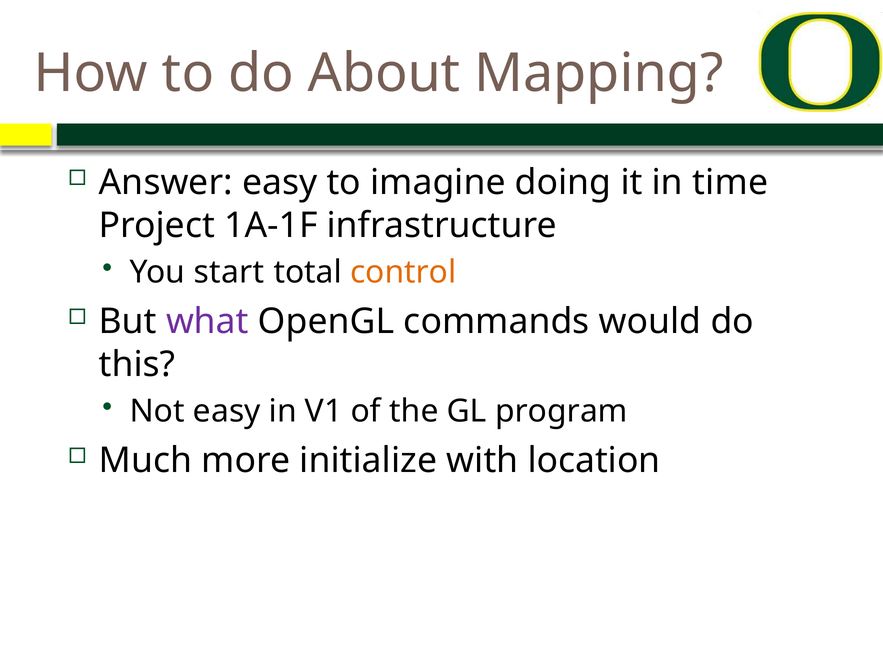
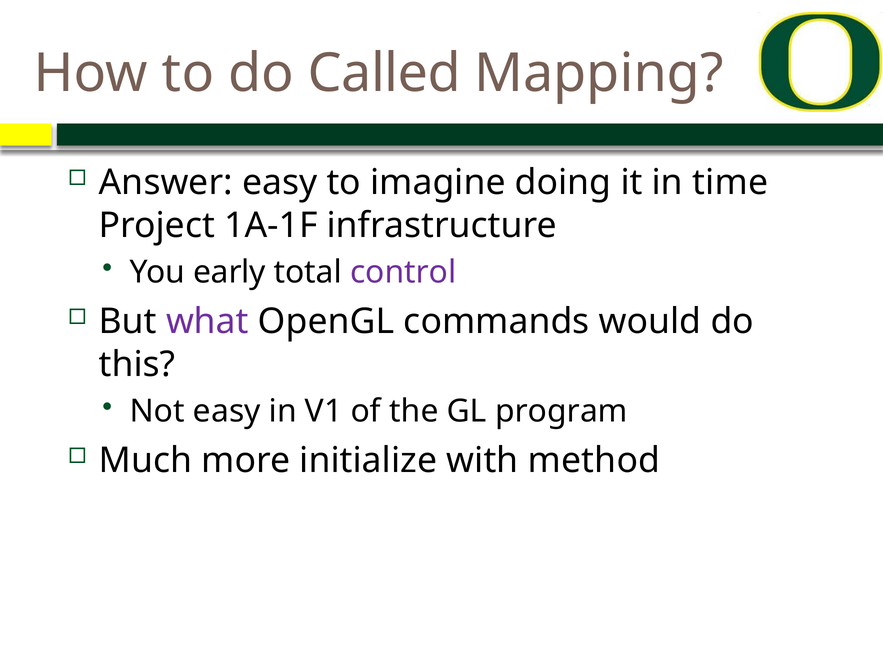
About: About -> Called (384, 74)
start: start -> early (229, 272)
control colour: orange -> purple (403, 272)
location: location -> method (594, 461)
